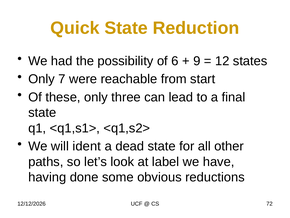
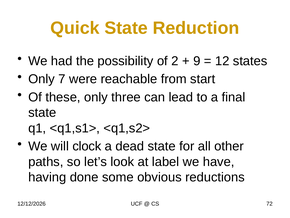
6: 6 -> 2 (175, 61)
ident: ident -> clock (87, 146)
